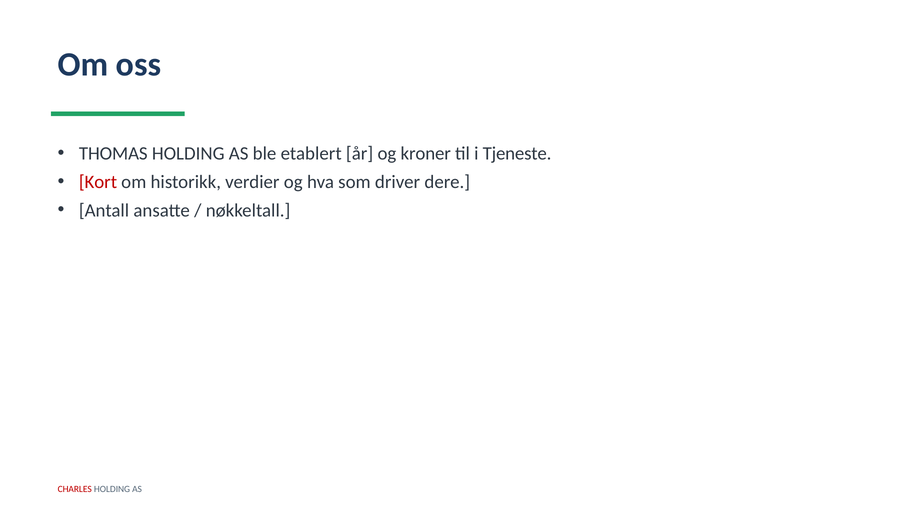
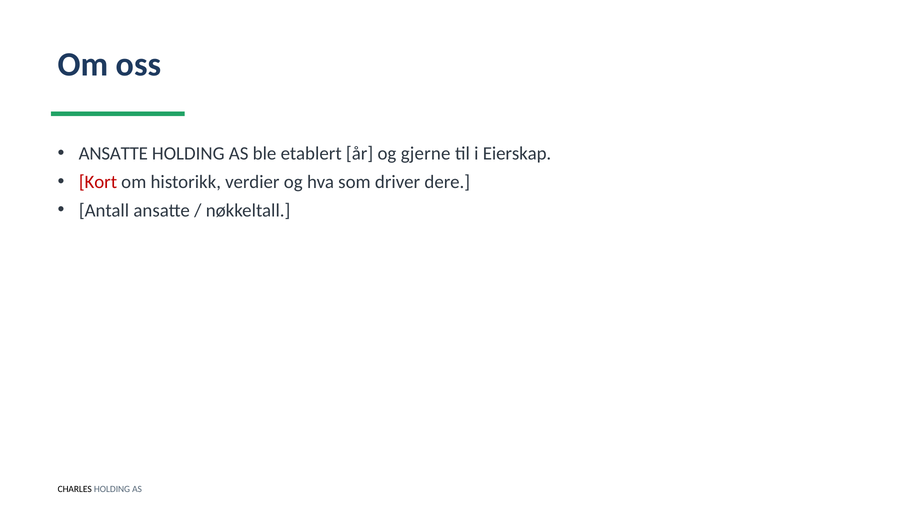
THOMAS: THOMAS -> ANSATTE (113, 153)
kroner: kroner -> gjerne (426, 153)
Tjeneste: Tjeneste -> Eierskap (517, 153)
CHARLES colour: red -> black (75, 489)
